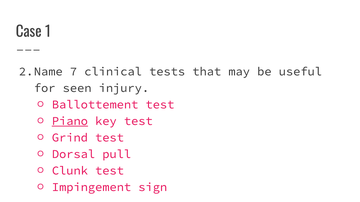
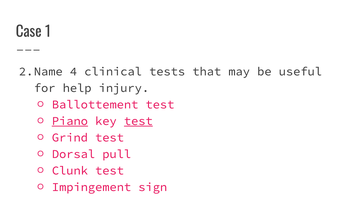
7: 7 -> 4 (73, 72)
seen: seen -> help (77, 88)
test underline: none -> present (138, 121)
